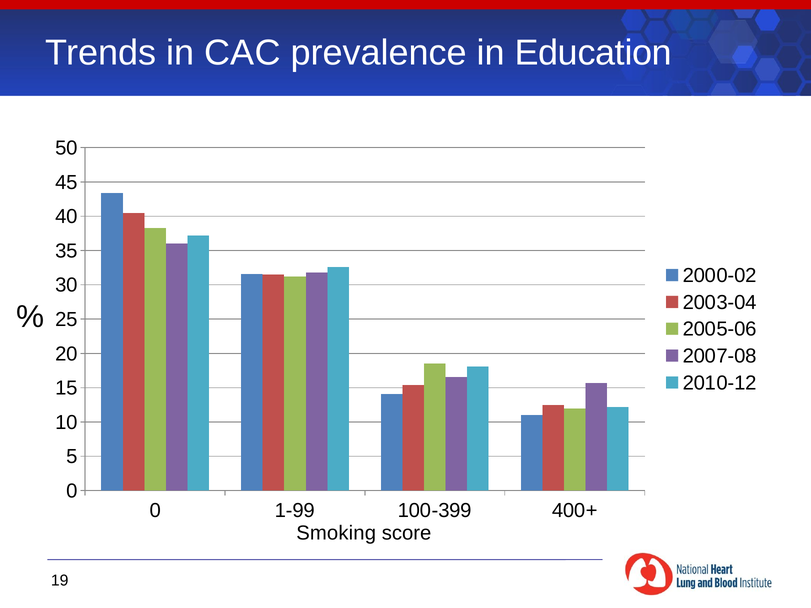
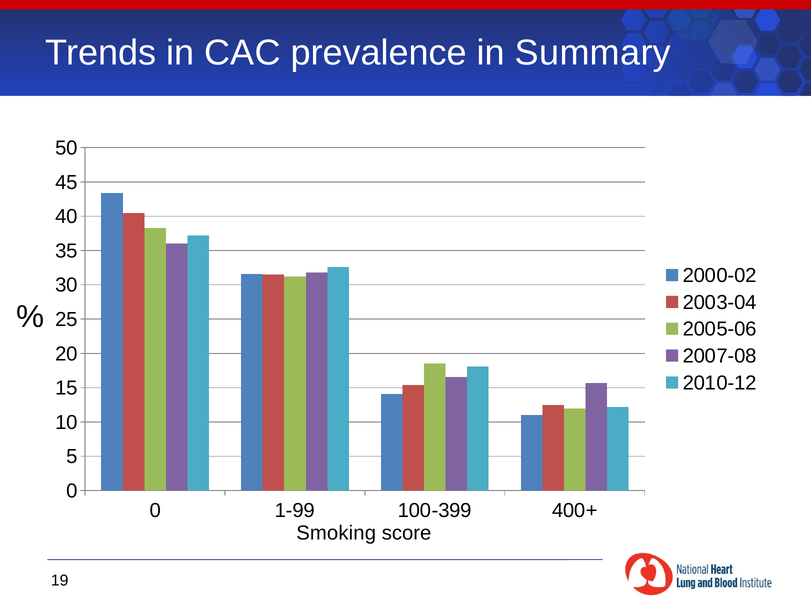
Education: Education -> Summary (593, 53)
